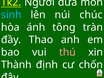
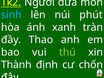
chúc: chúc -> phút (91, 15)
tông: tông -> xanh (64, 27)
thú colour: pink -> light green (67, 52)
